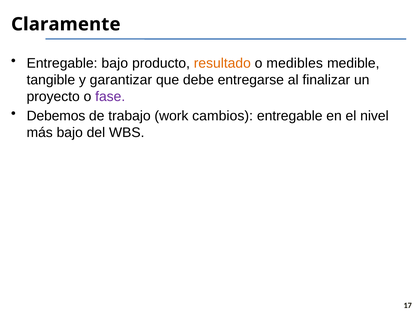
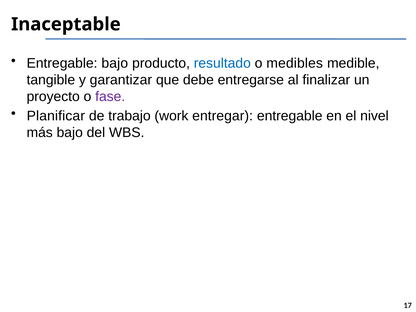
Claramente: Claramente -> Inaceptable (66, 24)
resultado colour: orange -> blue (222, 63)
Debemos: Debemos -> Planificar (56, 116)
cambios: cambios -> entregar (223, 116)
